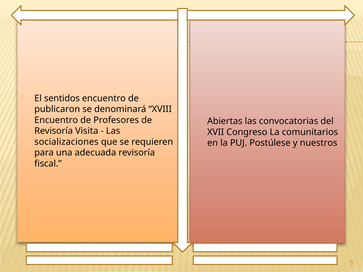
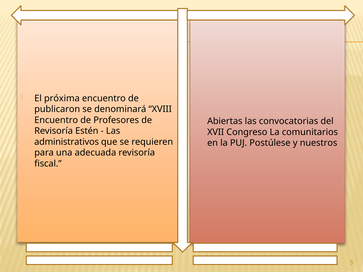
sentidos: sentidos -> próxima (62, 98)
Visita: Visita -> Estén (87, 131)
socializaciones: socializaciones -> administrativos (67, 142)
